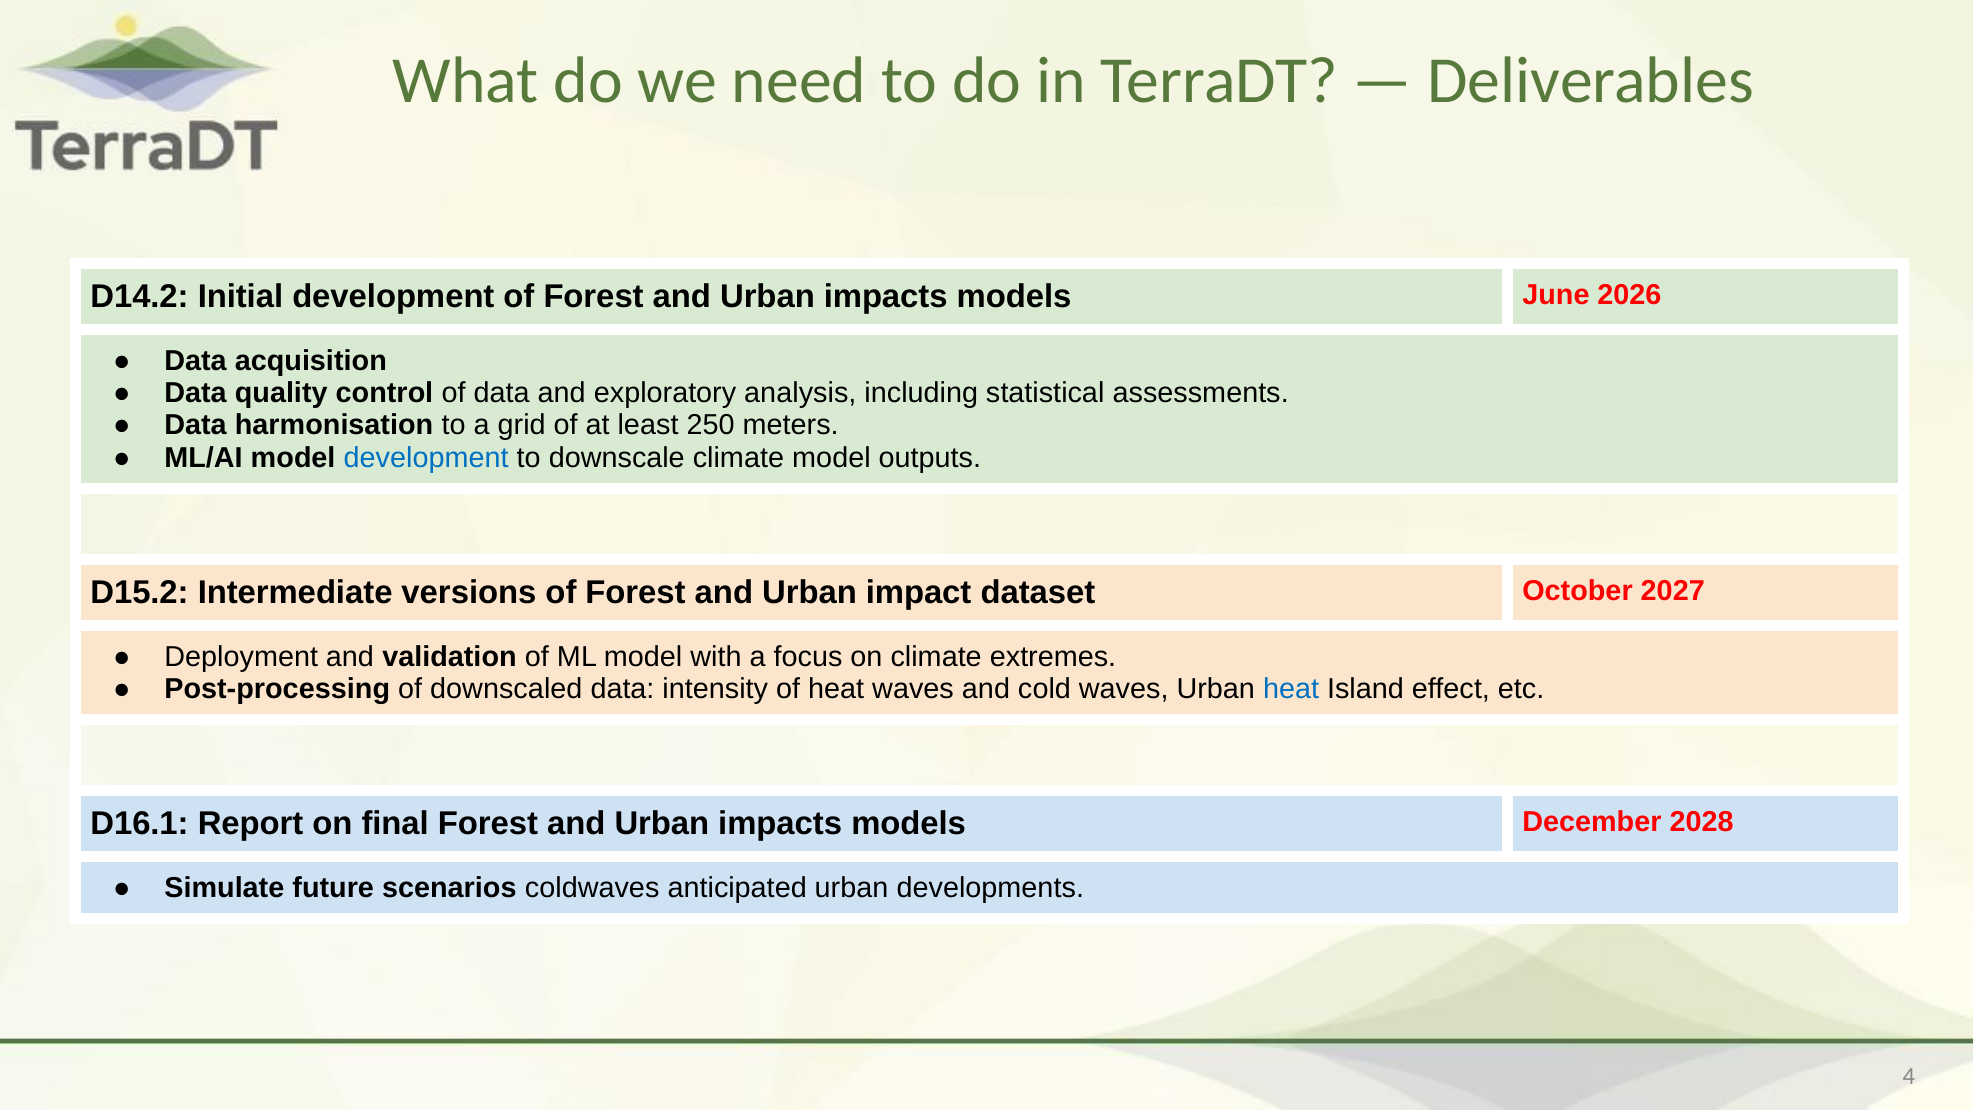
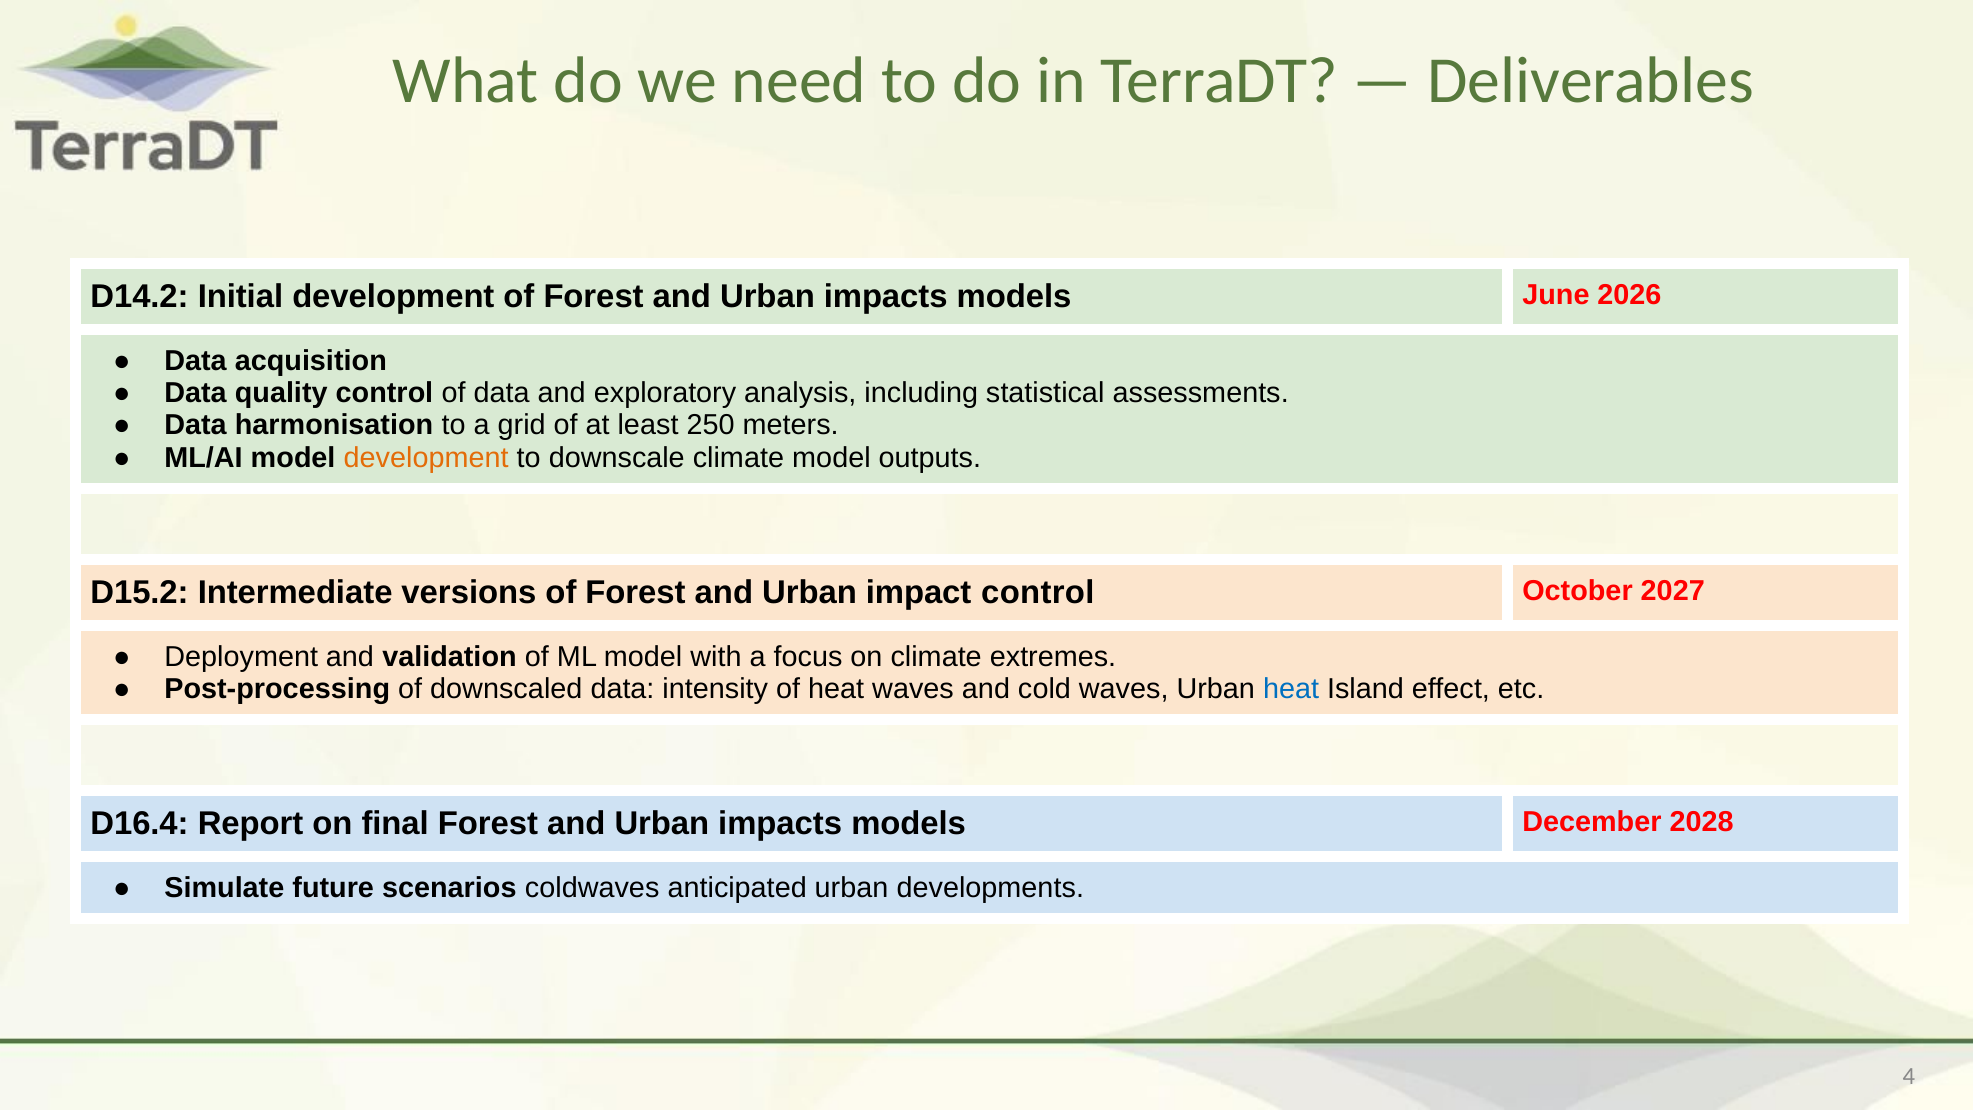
development colour: blue -> orange (426, 458)
impact dataset: dataset -> control (1038, 593)
D16.1: D16.1 -> D16.4 (140, 824)
